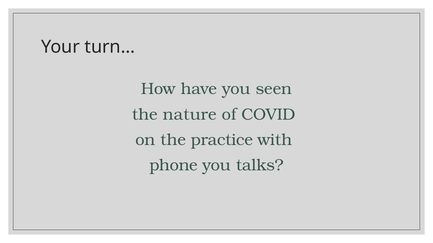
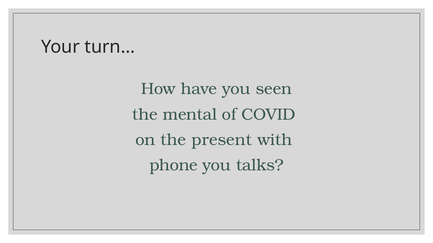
nature: nature -> mental (190, 115)
practice: practice -> present (222, 140)
